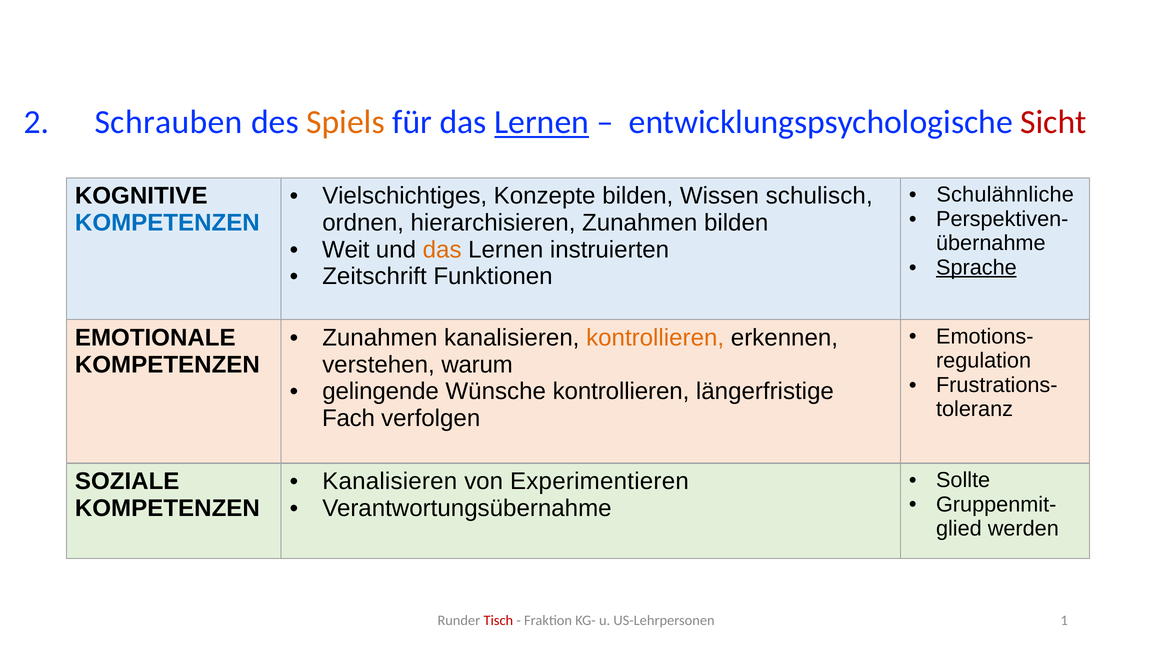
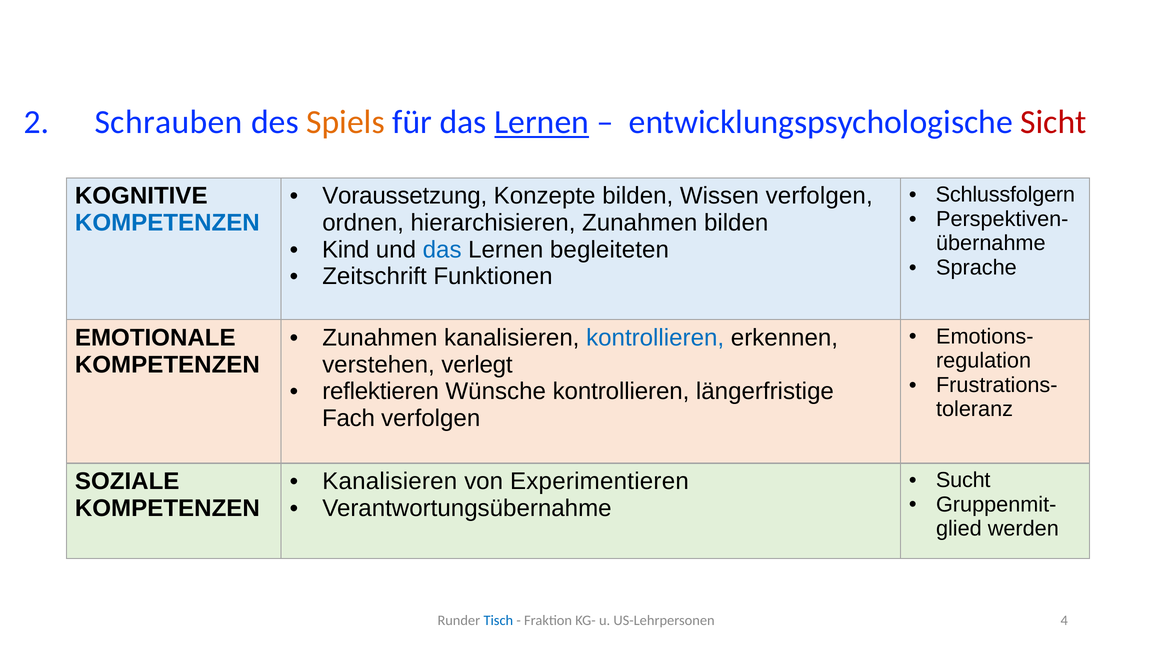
Schulähnliche: Schulähnliche -> Schlussfolgern (1005, 195)
Vielschichtiges: Vielschichtiges -> Voraussetzung (405, 196)
Wissen schulisch: schulisch -> verfolgen (819, 196)
Weit: Weit -> Kind (346, 250)
das colour: orange -> blue (442, 250)
instruierten: instruierten -> begleiteten (609, 250)
Sprache underline: present -> none (976, 268)
kontrollieren colour: orange -> blue (655, 338)
warum: warum -> verlegt (477, 365)
gelingende: gelingende -> reflektieren (381, 392)
Sollte: Sollte -> Sucht (963, 480)
Tisch colour: red -> blue (498, 621)
1: 1 -> 4 (1064, 621)
